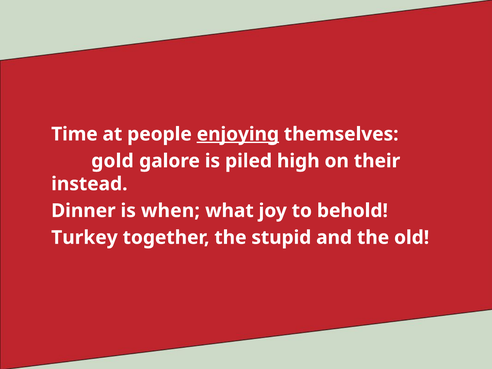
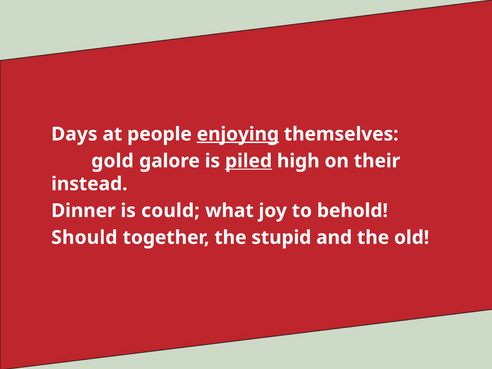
Time: Time -> Days (74, 134)
piled underline: none -> present (249, 161)
when: when -> could (170, 211)
Turkey: Turkey -> Should (84, 238)
